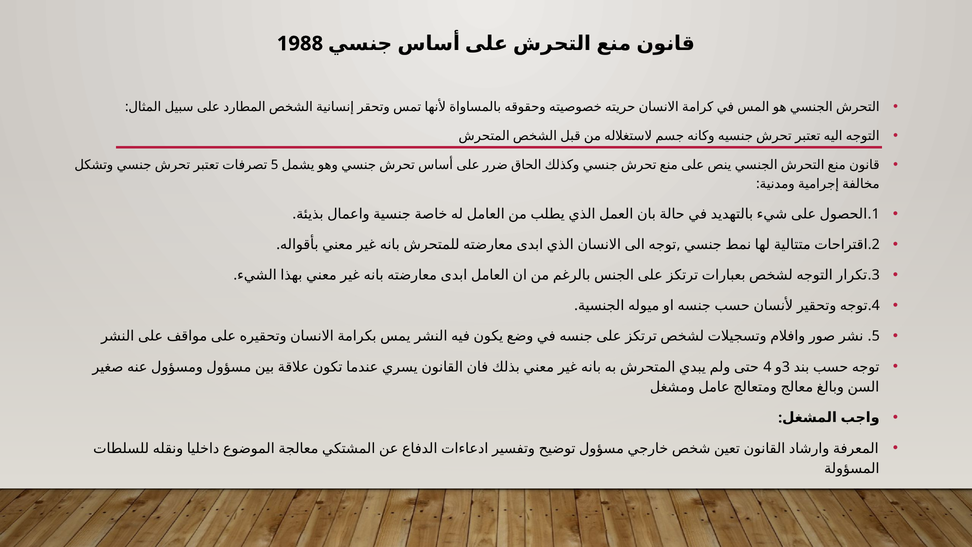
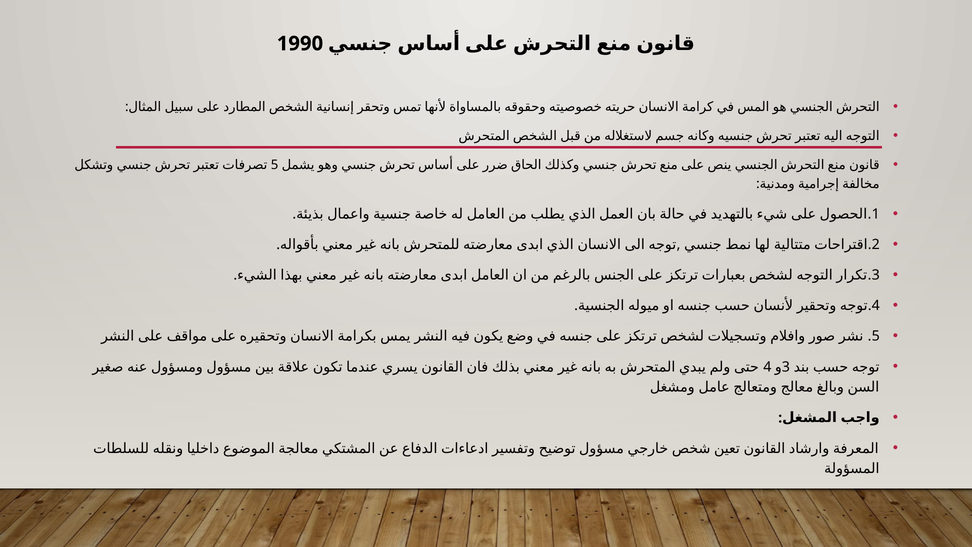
1988: 1988 -> 1990 (300, 44)
